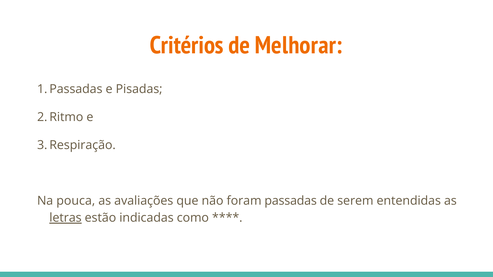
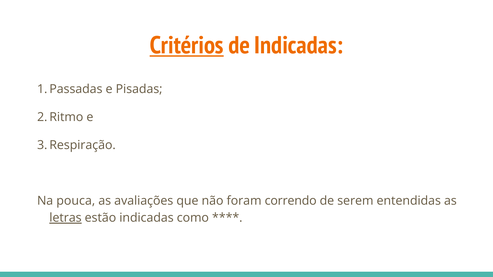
Critérios underline: none -> present (187, 45)
de Melhorar: Melhorar -> Indicadas (299, 45)
passadas: passadas -> correndo (291, 201)
